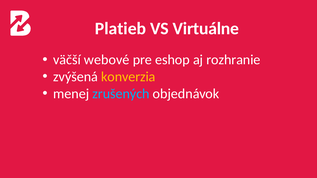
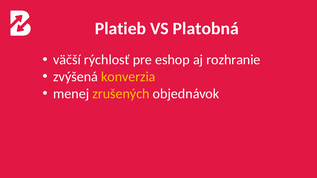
Virtuálne: Virtuálne -> Platobná (206, 29)
webové: webové -> rýchlosť (107, 60)
zrušených colour: light blue -> yellow (121, 94)
